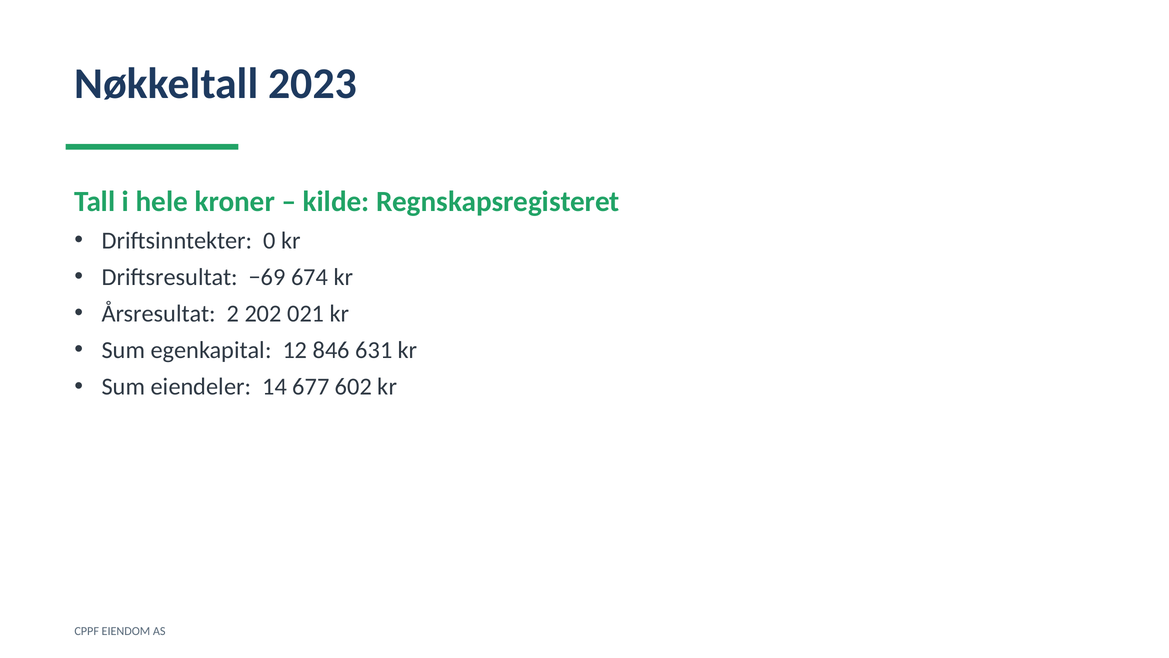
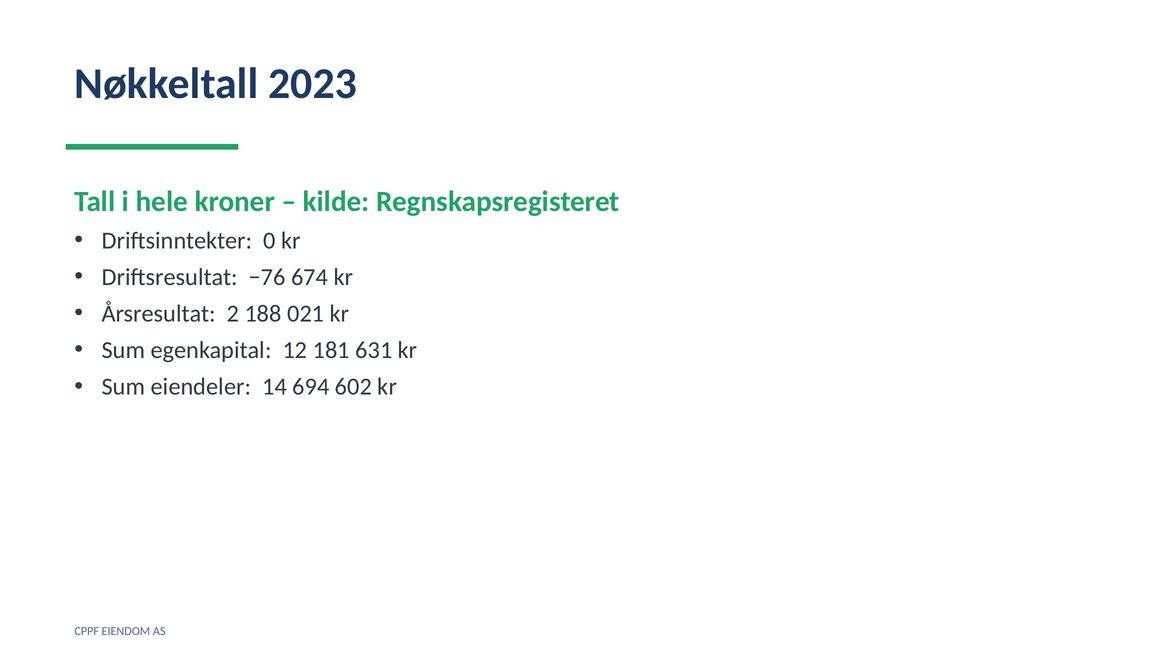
−69: −69 -> −76 (267, 277)
202: 202 -> 188 (263, 313)
846: 846 -> 181 (331, 350)
677: 677 -> 694 (311, 387)
